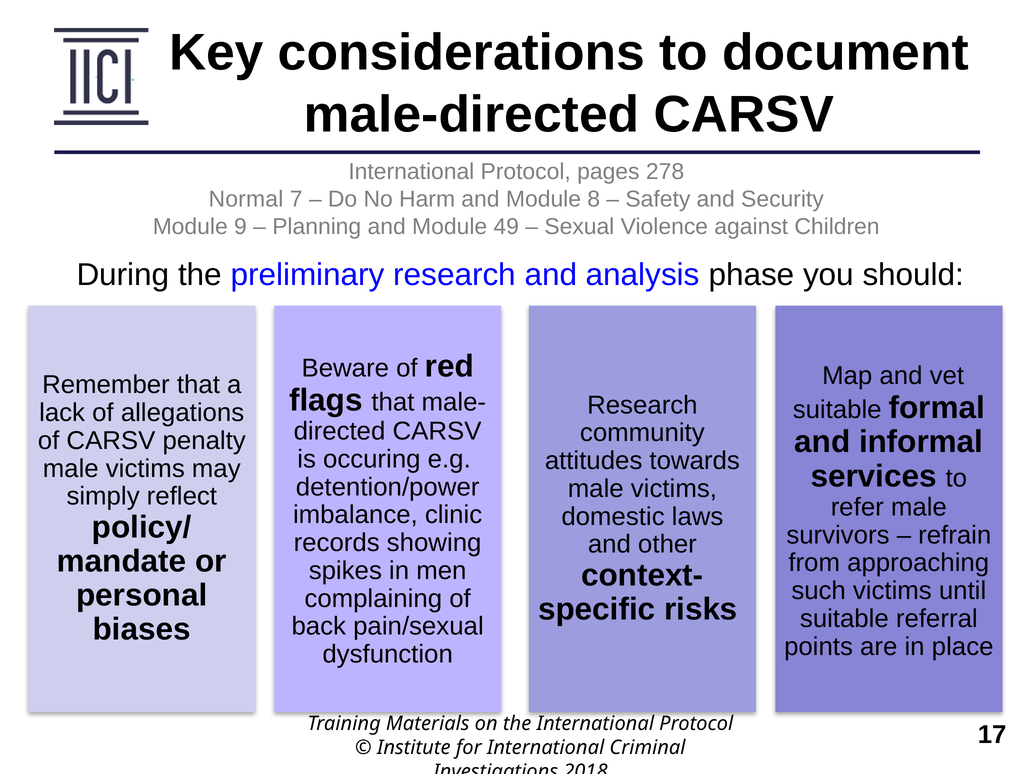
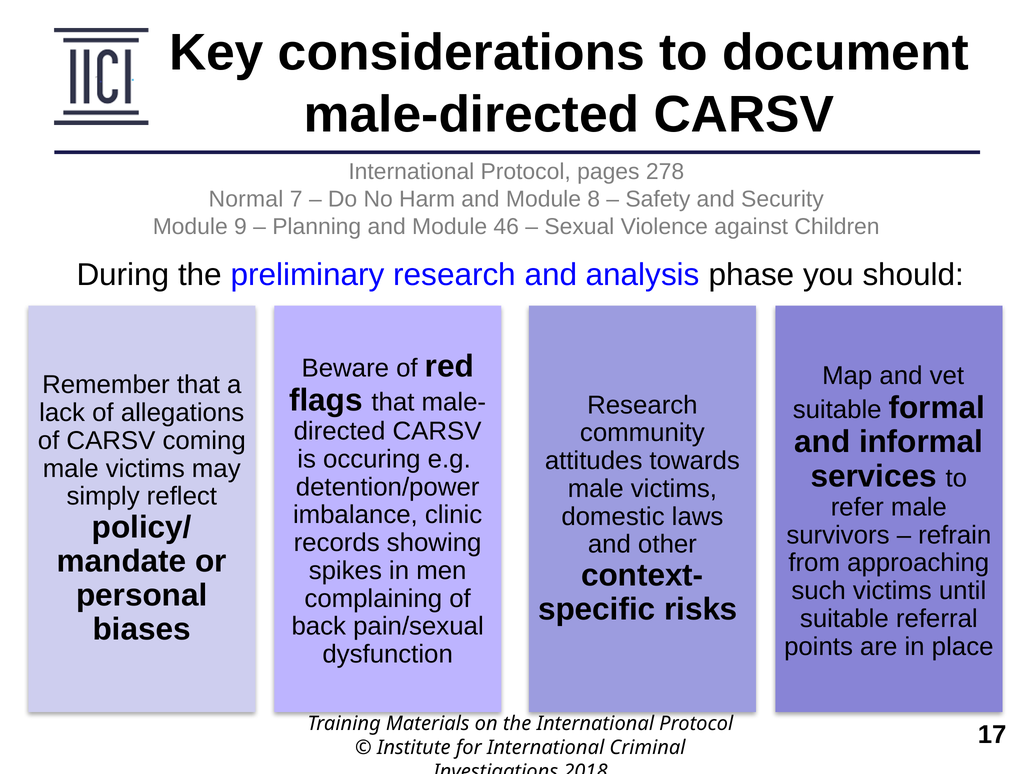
49: 49 -> 46 (506, 227)
penalty: penalty -> coming (204, 441)
